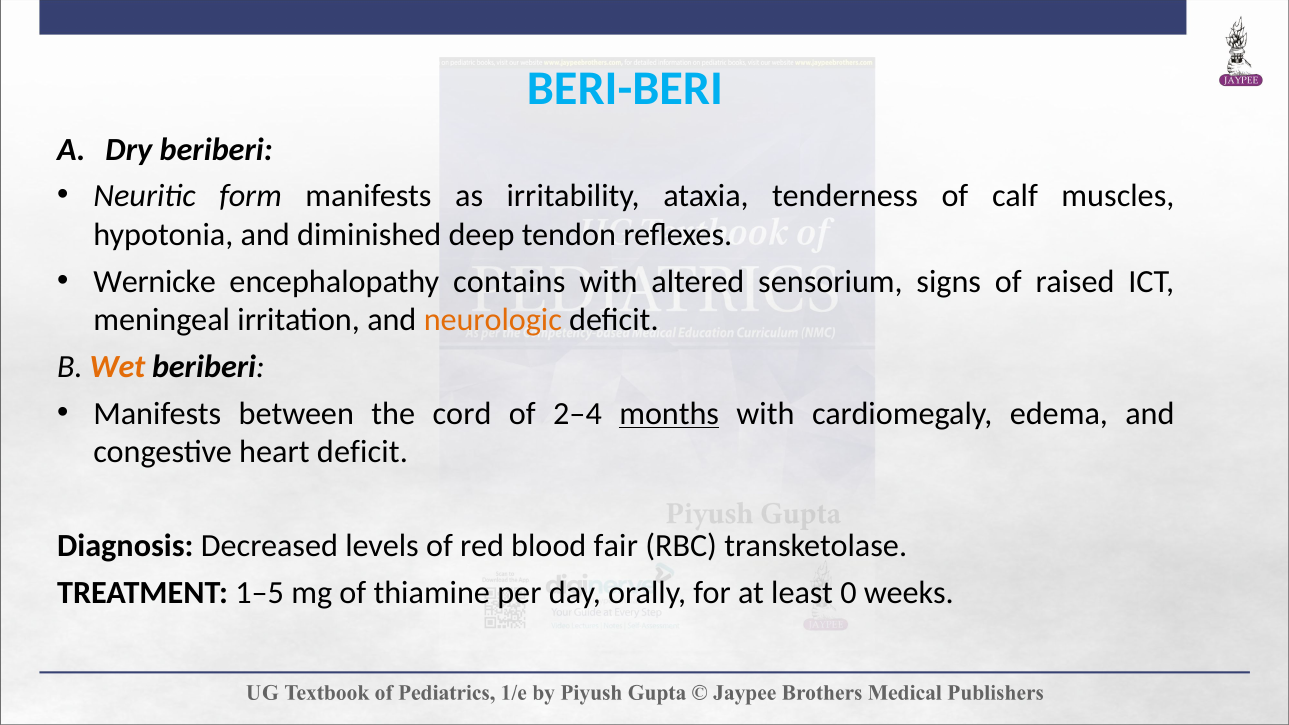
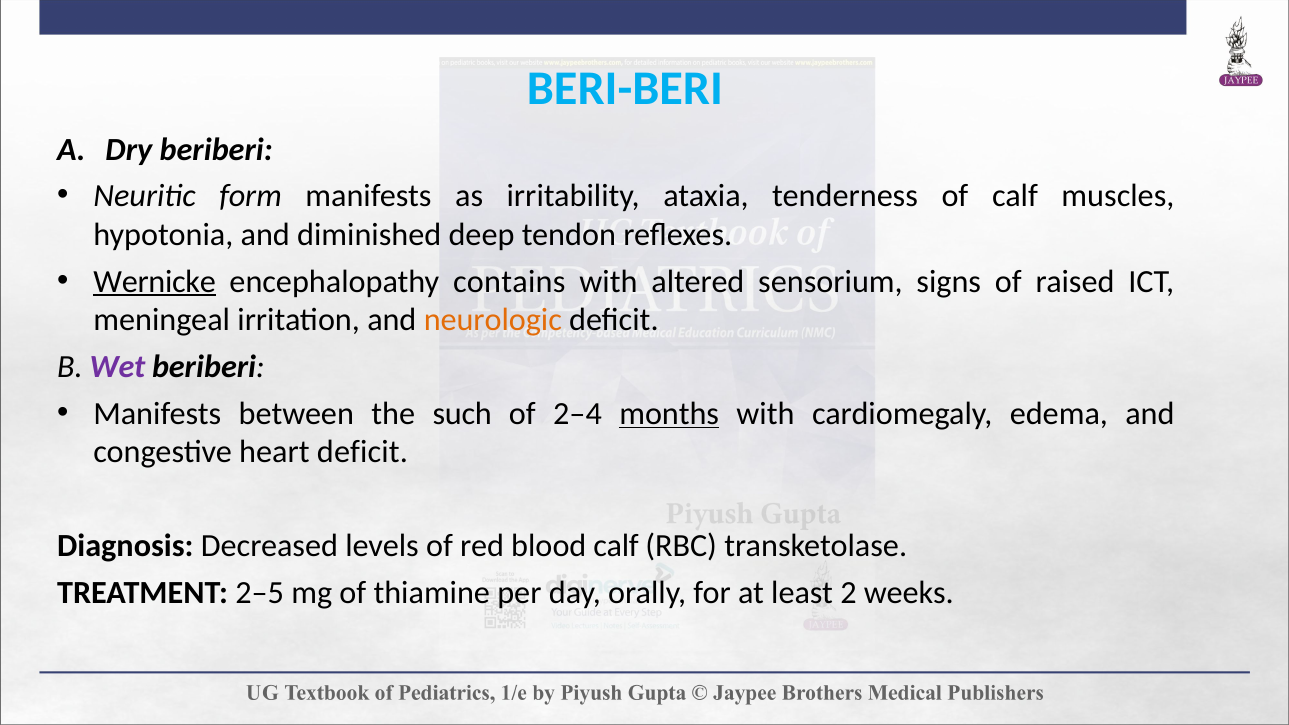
Wernicke underline: none -> present (155, 282)
Wet colour: orange -> purple (118, 367)
cord: cord -> such (462, 414)
blood fair: fair -> calf (616, 546)
1–5: 1–5 -> 2–5 (260, 593)
0: 0 -> 2 (848, 593)
